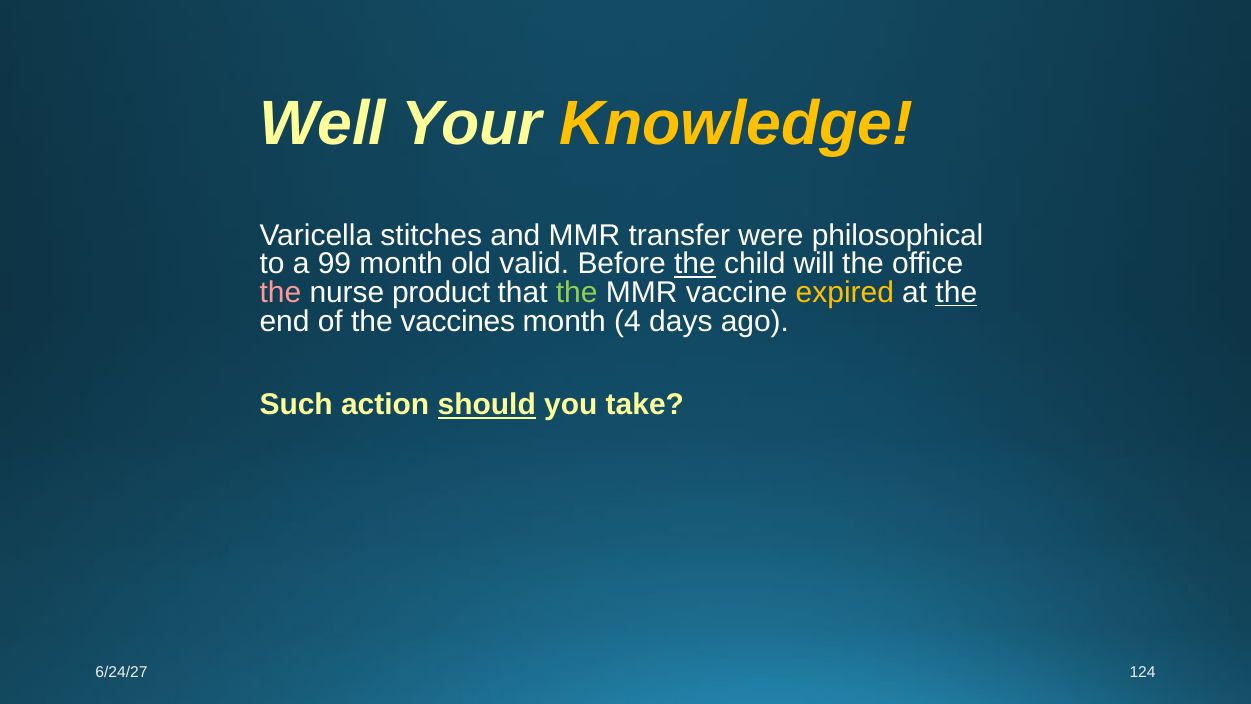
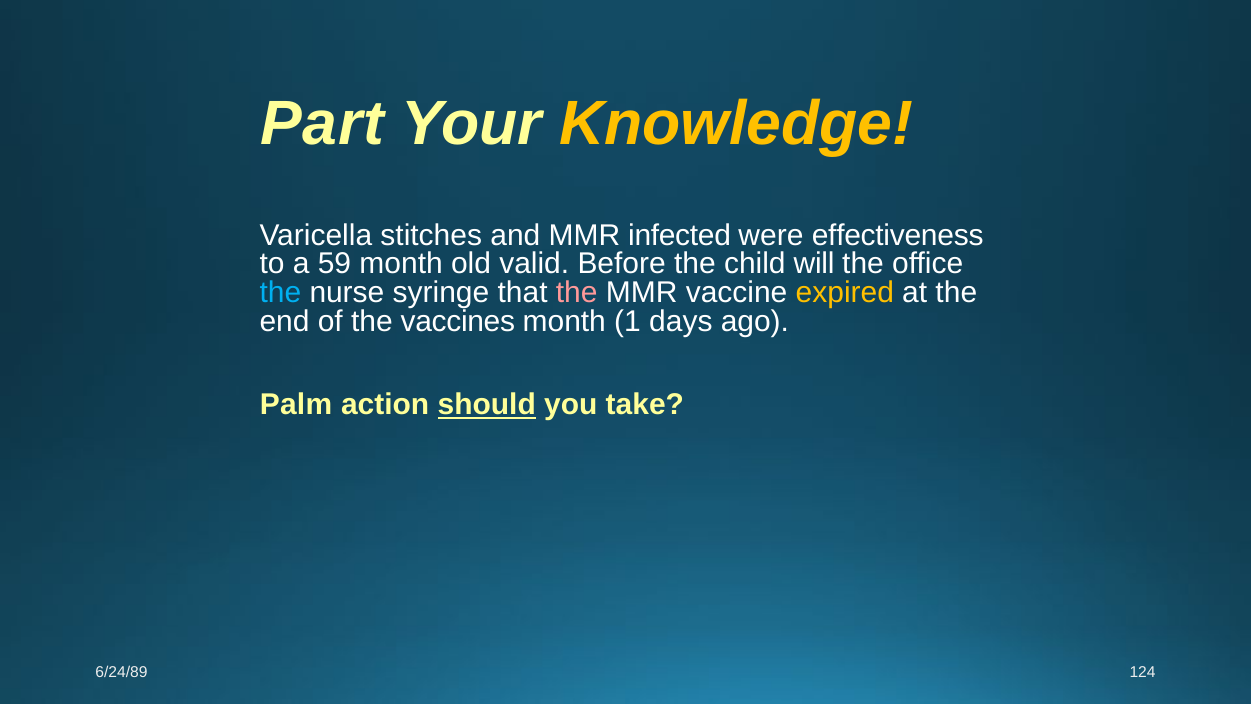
Well: Well -> Part (322, 123)
transfer: transfer -> infected (680, 235)
philosophical: philosophical -> effectiveness (898, 235)
99: 99 -> 59 (334, 264)
the underline: present -> none (695, 264)
the colour: pink -> light blue (280, 293)
product: product -> syringe (441, 293)
the colour: light green -> pink (577, 293)
the underline: present -> none (956, 293)
4: 4 -> 1 (628, 321)
Such: Such -> Palm (296, 405)
6/24/27: 6/24/27 -> 6/24/89 (121, 672)
